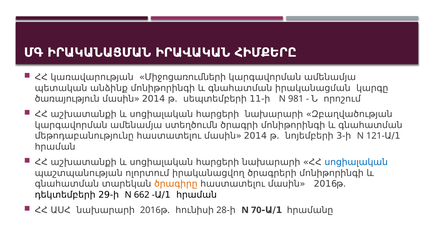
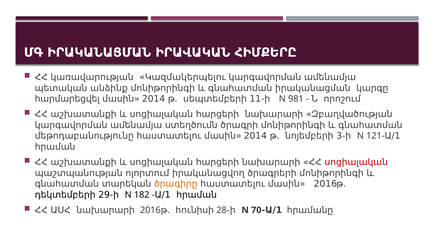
Միջոցառումների: Միջոցառումների -> Կազմակերպելու (182, 77)
ծառայություն: ծառայություն -> հարմարեցվել (67, 99)
սոցիալական colour: blue -> red (356, 162)
662: 662 -> 182 (142, 195)
